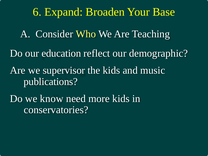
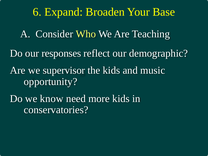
education: education -> responses (61, 53)
publications: publications -> opportunity (51, 82)
